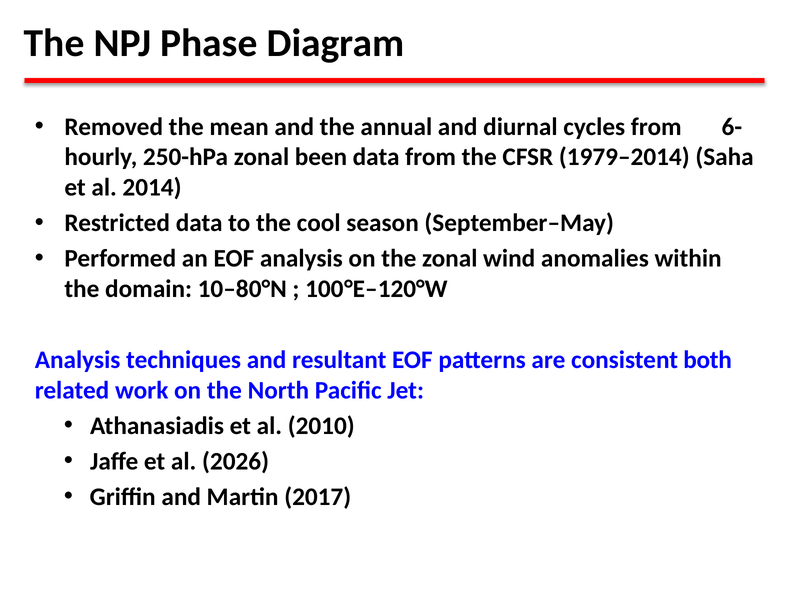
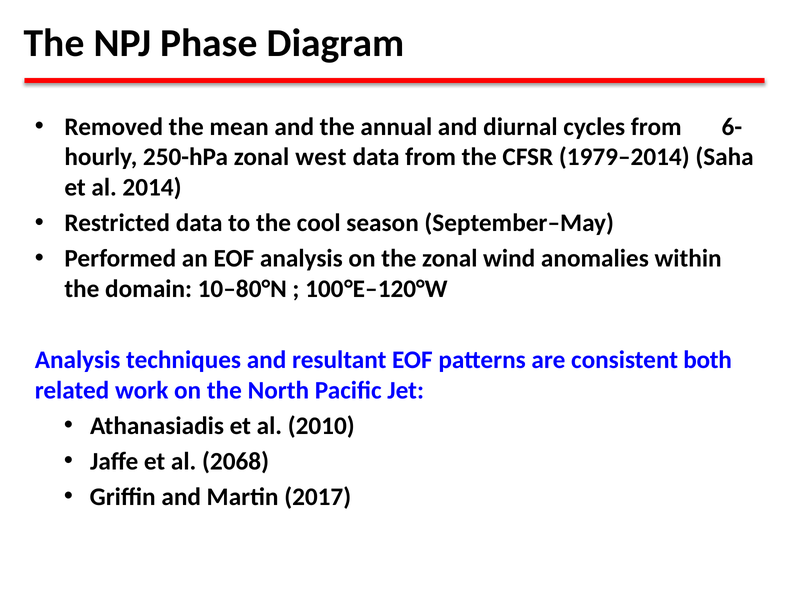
been: been -> west (321, 157)
2026: 2026 -> 2068 (236, 462)
